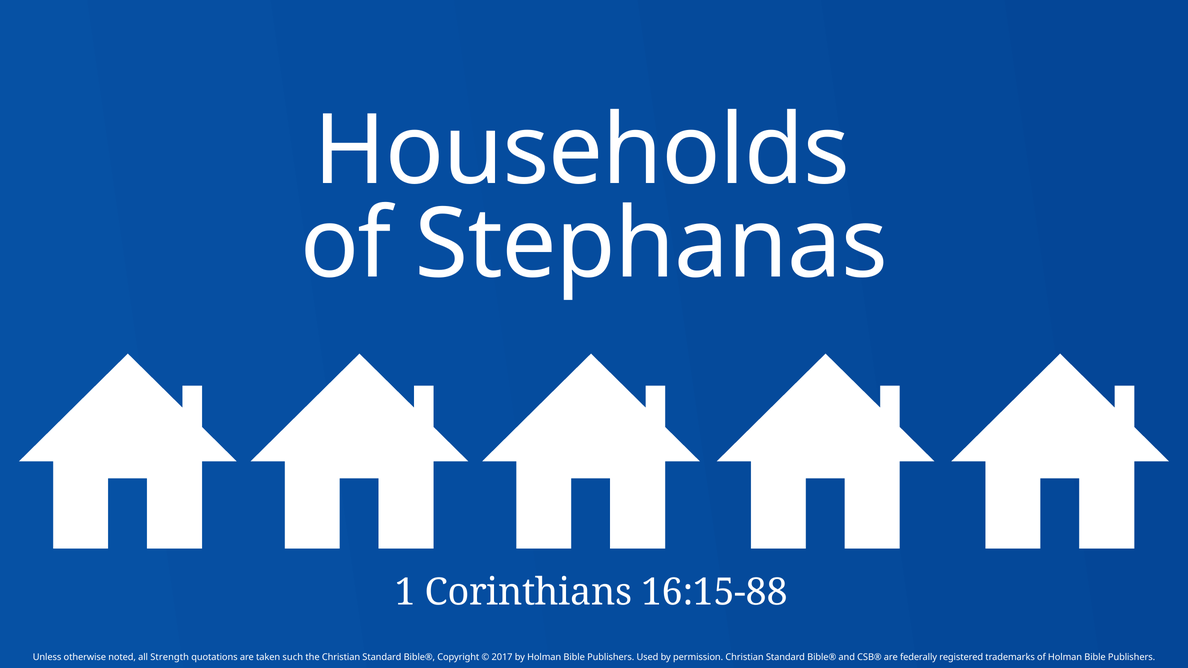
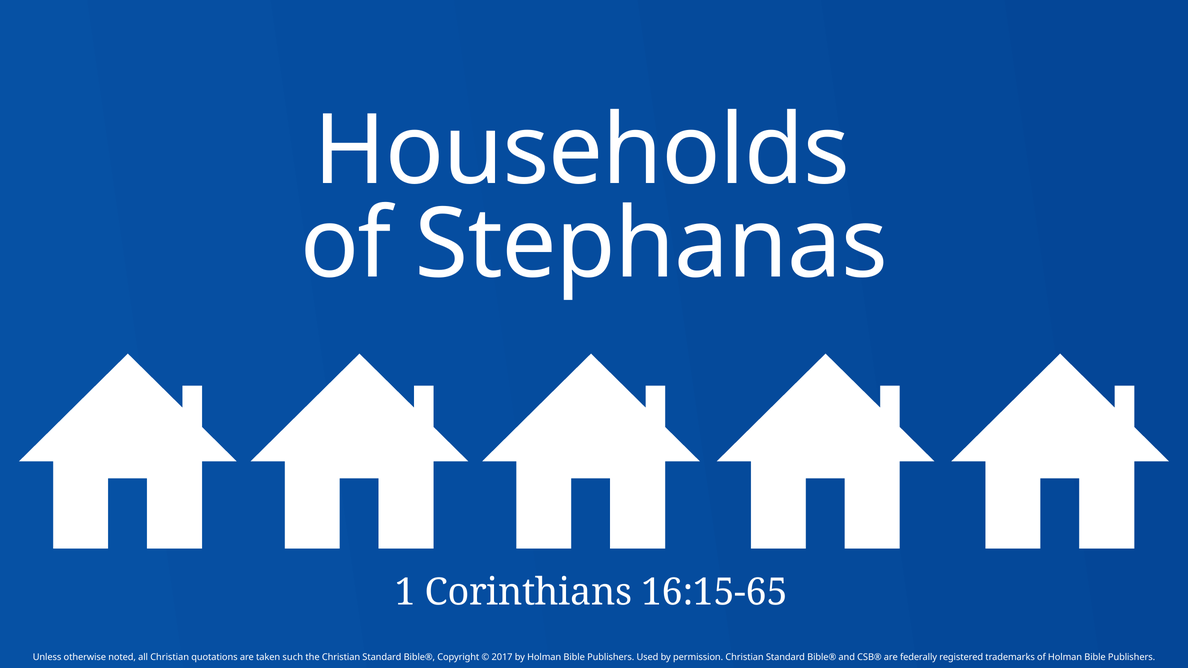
16:15-88: 16:15-88 -> 16:15-65 (714, 593)
all Strength: Strength -> Christian (170, 658)
